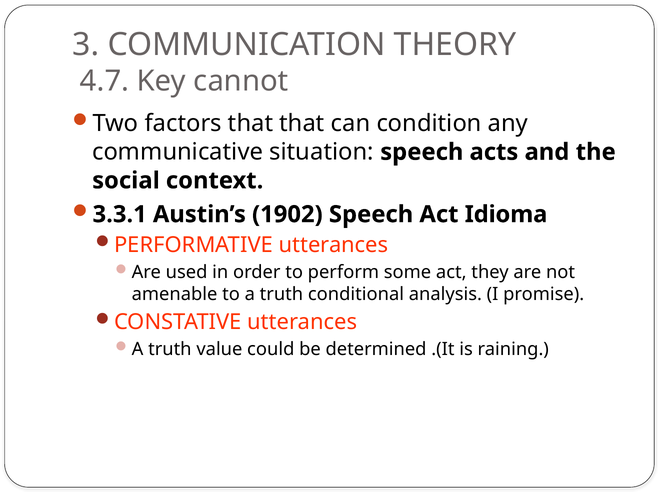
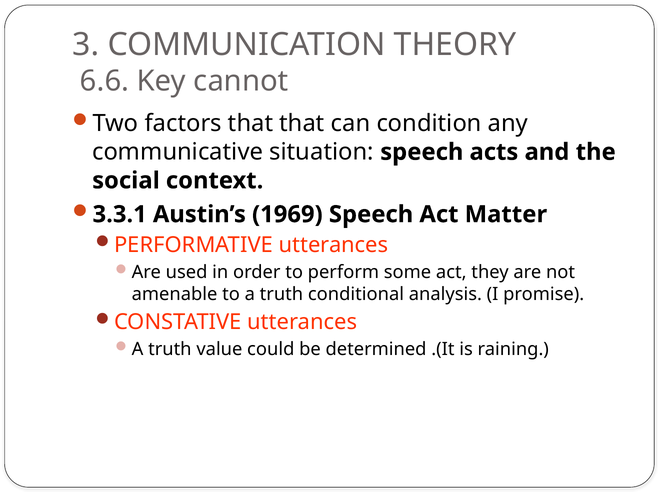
4.7: 4.7 -> 6.6 (105, 81)
1902: 1902 -> 1969 (287, 214)
Idioma: Idioma -> Matter (506, 214)
